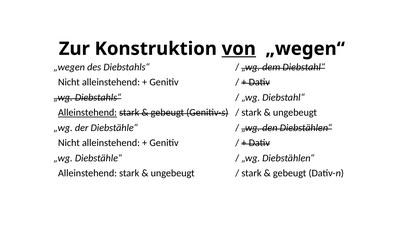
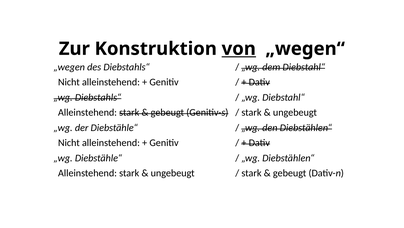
Alleinstehend underline: present -> none (88, 112)
